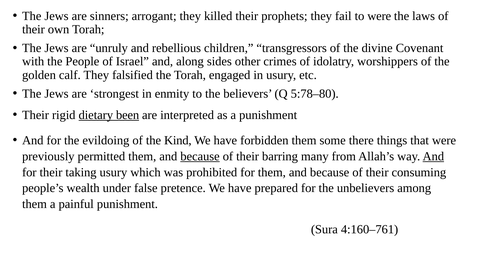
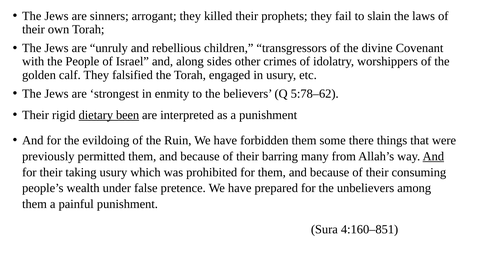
to were: were -> slain (379, 16)
5:78–80: 5:78–80 -> 5:78–62 (315, 93)
Kind: Kind -> Ruin (178, 140)
because underline: present -> none (200, 156)
4:160–761: 4:160–761 -> 4:160–851 (370, 229)
